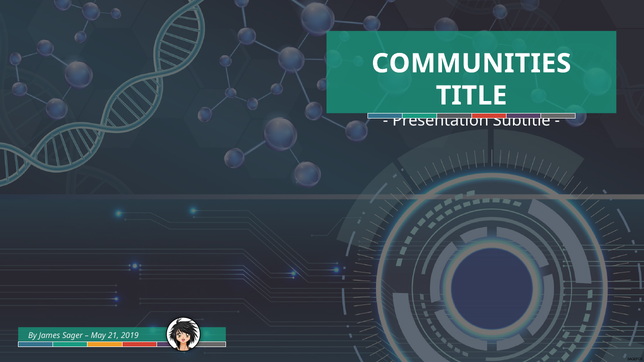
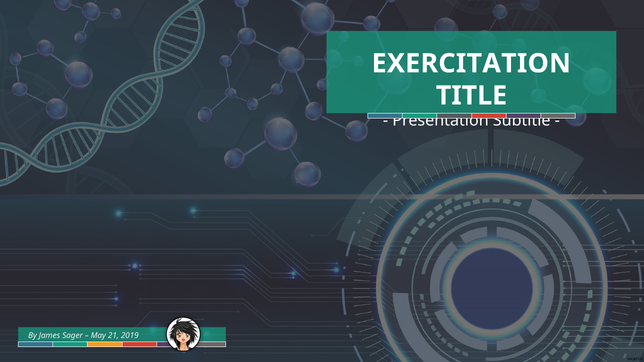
COMMUNITIES: COMMUNITIES -> EXERCITATION (471, 64)
